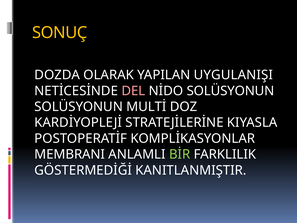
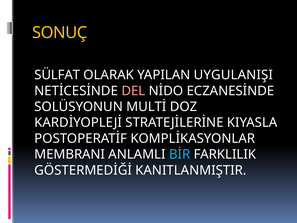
DOZDA: DOZDA -> SÜLFAT (57, 75)
NİDO SOLÜSYONUN: SOLÜSYONUN -> ECZANESİNDE (230, 91)
BİR colour: light green -> light blue (180, 154)
